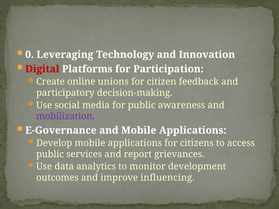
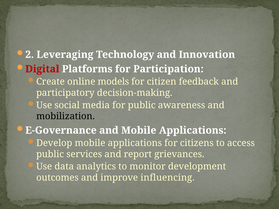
0: 0 -> 2 (30, 55)
unions: unions -> models (113, 82)
mobilization colour: purple -> black (66, 116)
